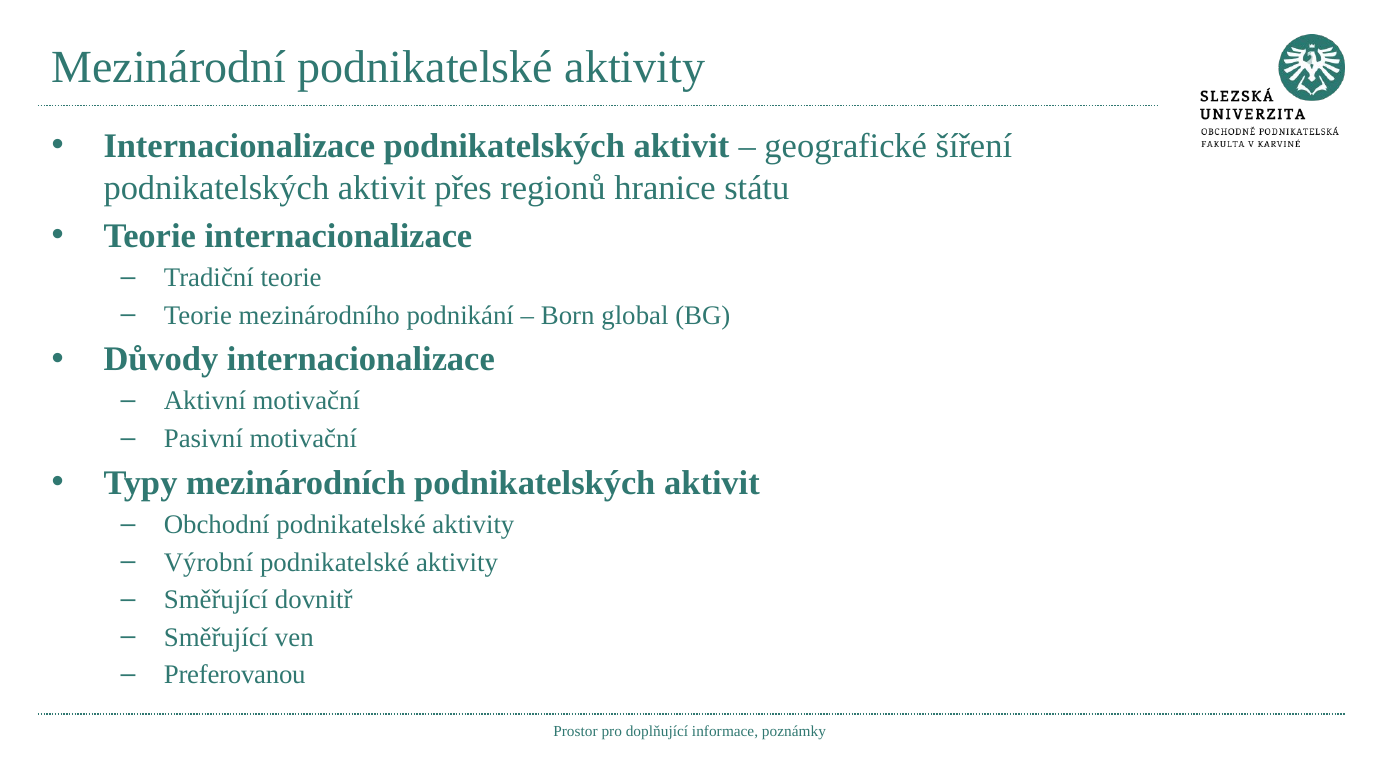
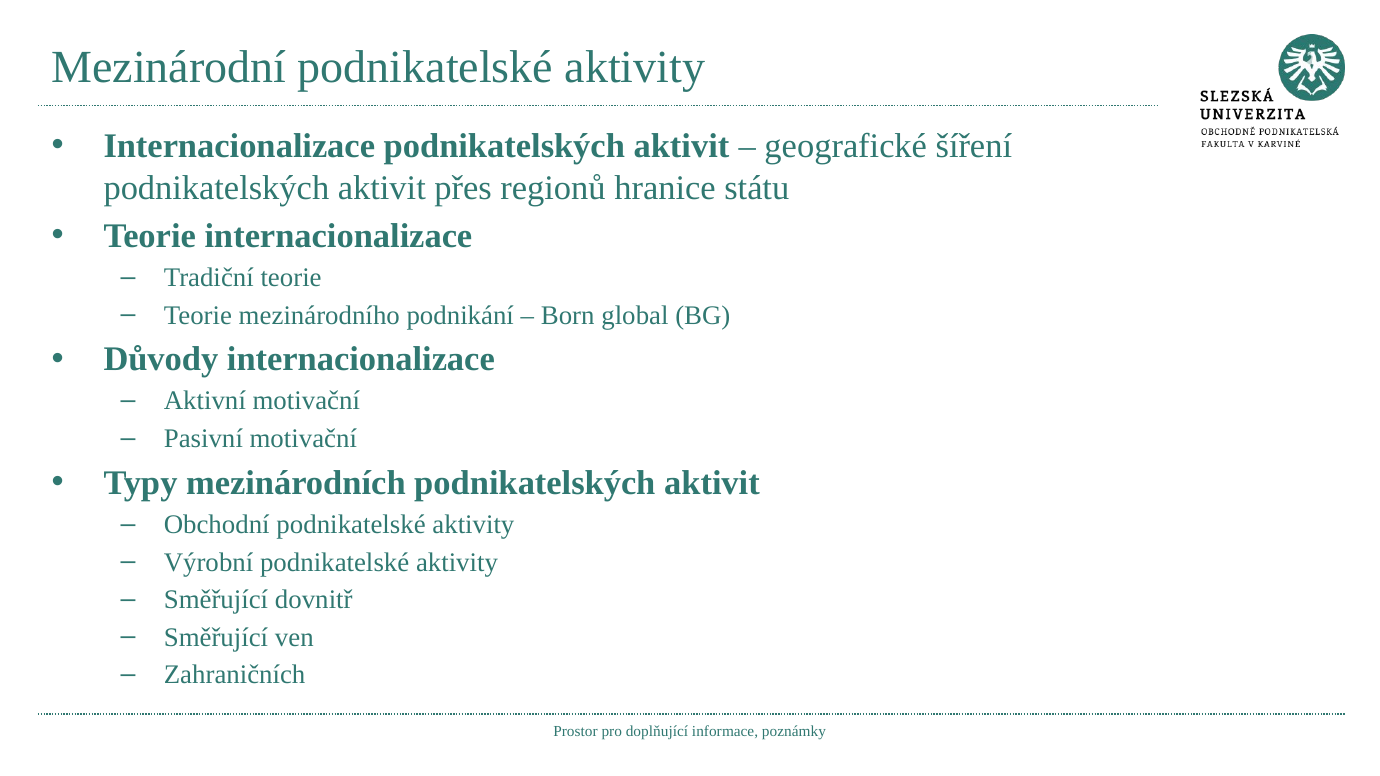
Preferovanou: Preferovanou -> Zahraničních (235, 675)
